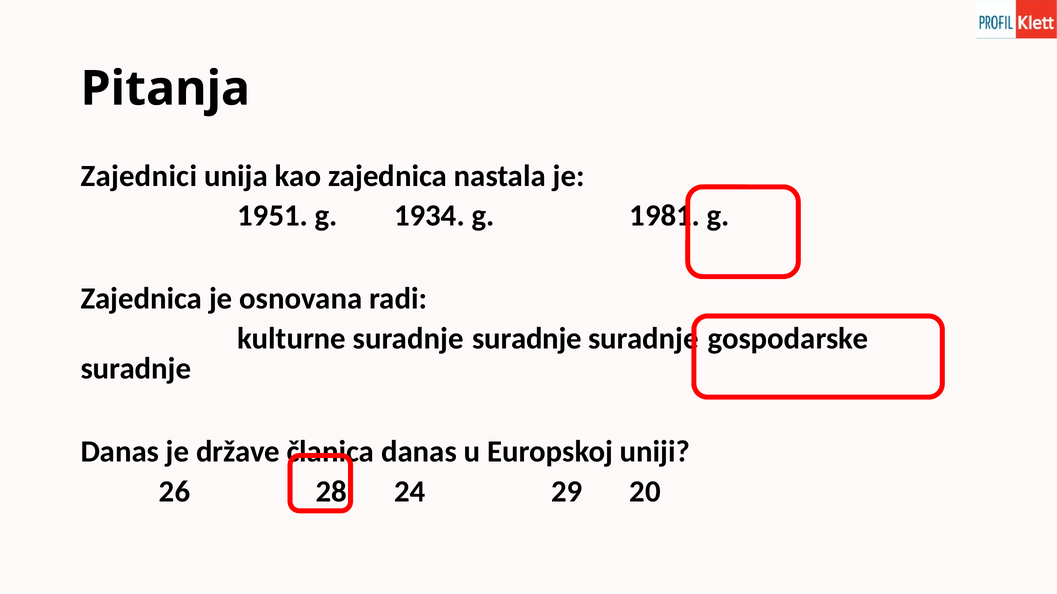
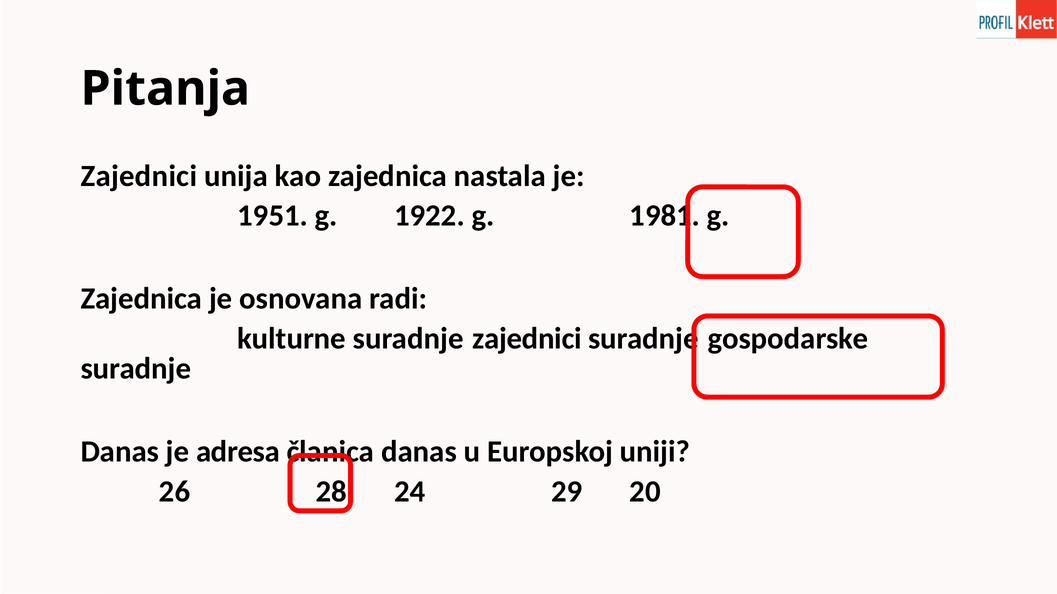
1934: 1934 -> 1922 (429, 216)
kulturne suradnje suradnje: suradnje -> zajednici (527, 339)
države: države -> adresa (238, 452)
